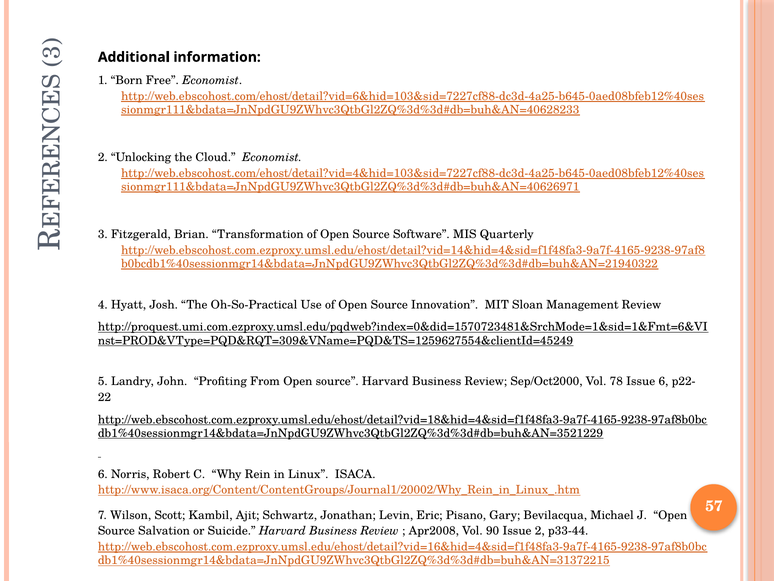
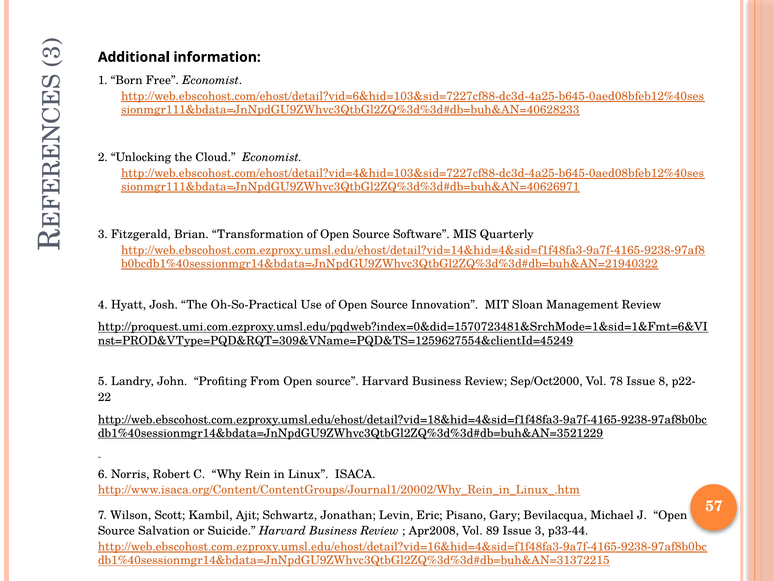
Issue 6: 6 -> 8 (663, 381)
90: 90 -> 89 (493, 531)
Issue 2: 2 -> 3 (540, 531)
